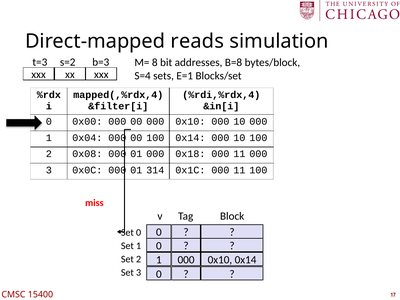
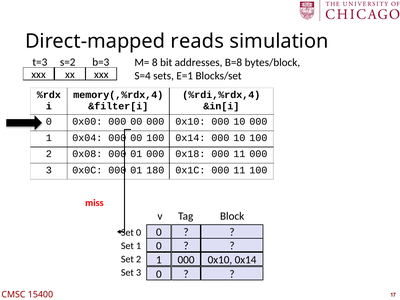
mapped(,%rdx,4: mapped(,%rdx,4 -> memory(,%rdx,4 (118, 95)
314: 314 -> 180 (155, 170)
